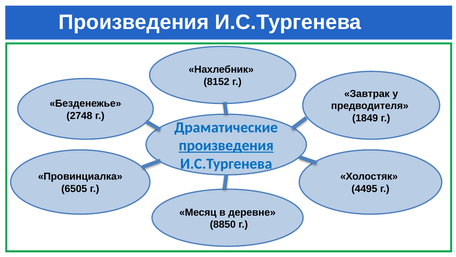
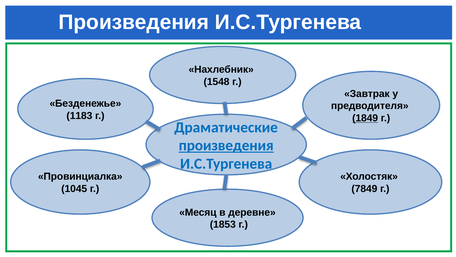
8152: 8152 -> 1548 (217, 82)
2748: 2748 -> 1183 (79, 115)
1849 underline: none -> present (365, 118)
6505: 6505 -> 1045 (74, 188)
4495: 4495 -> 7849 (364, 188)
8850: 8850 -> 1853 (223, 224)
